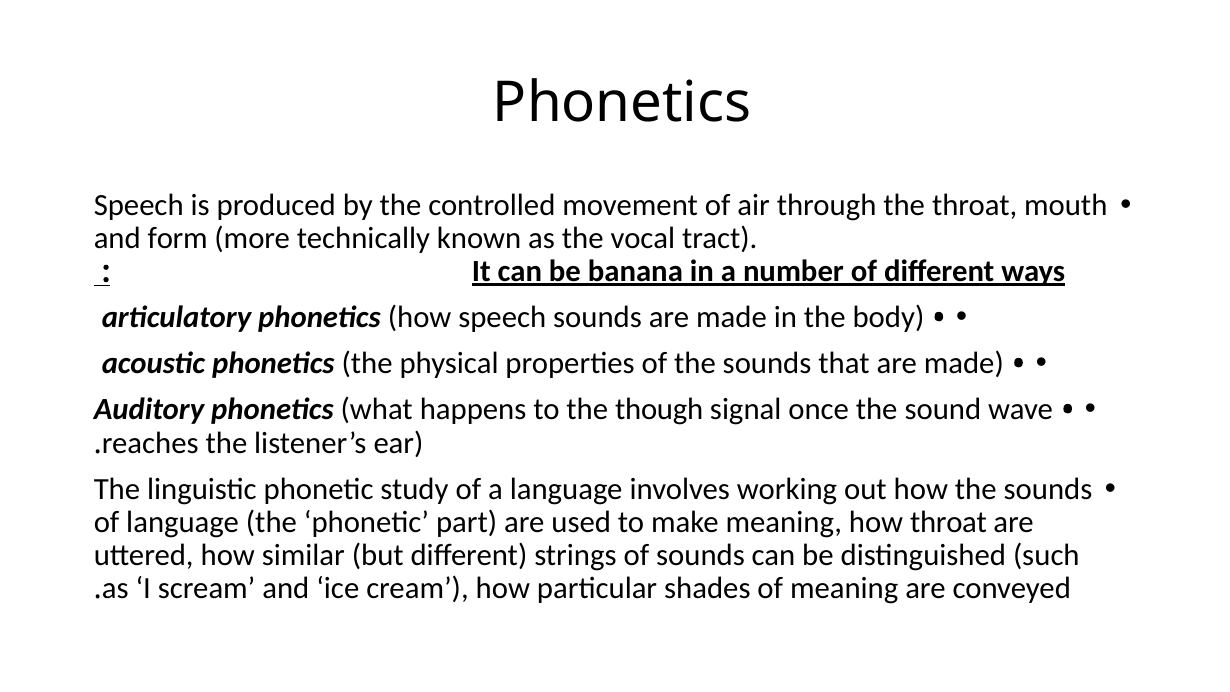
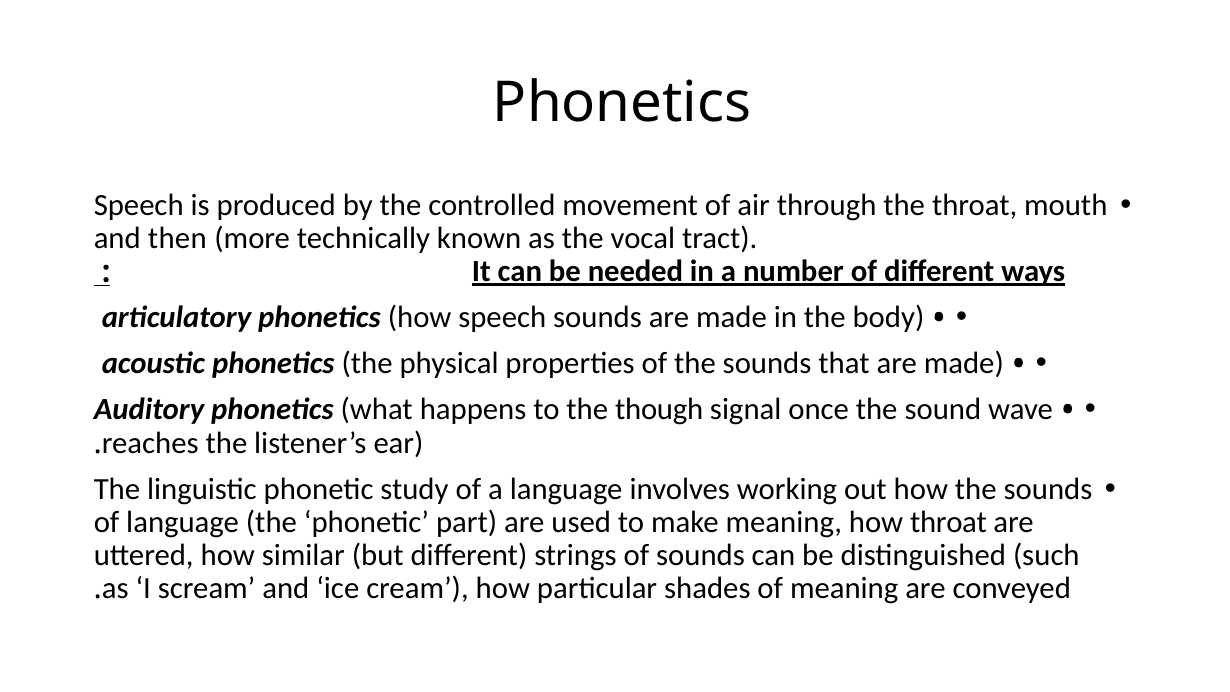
form: form -> then (177, 238)
banana: banana -> needed (635, 272)
